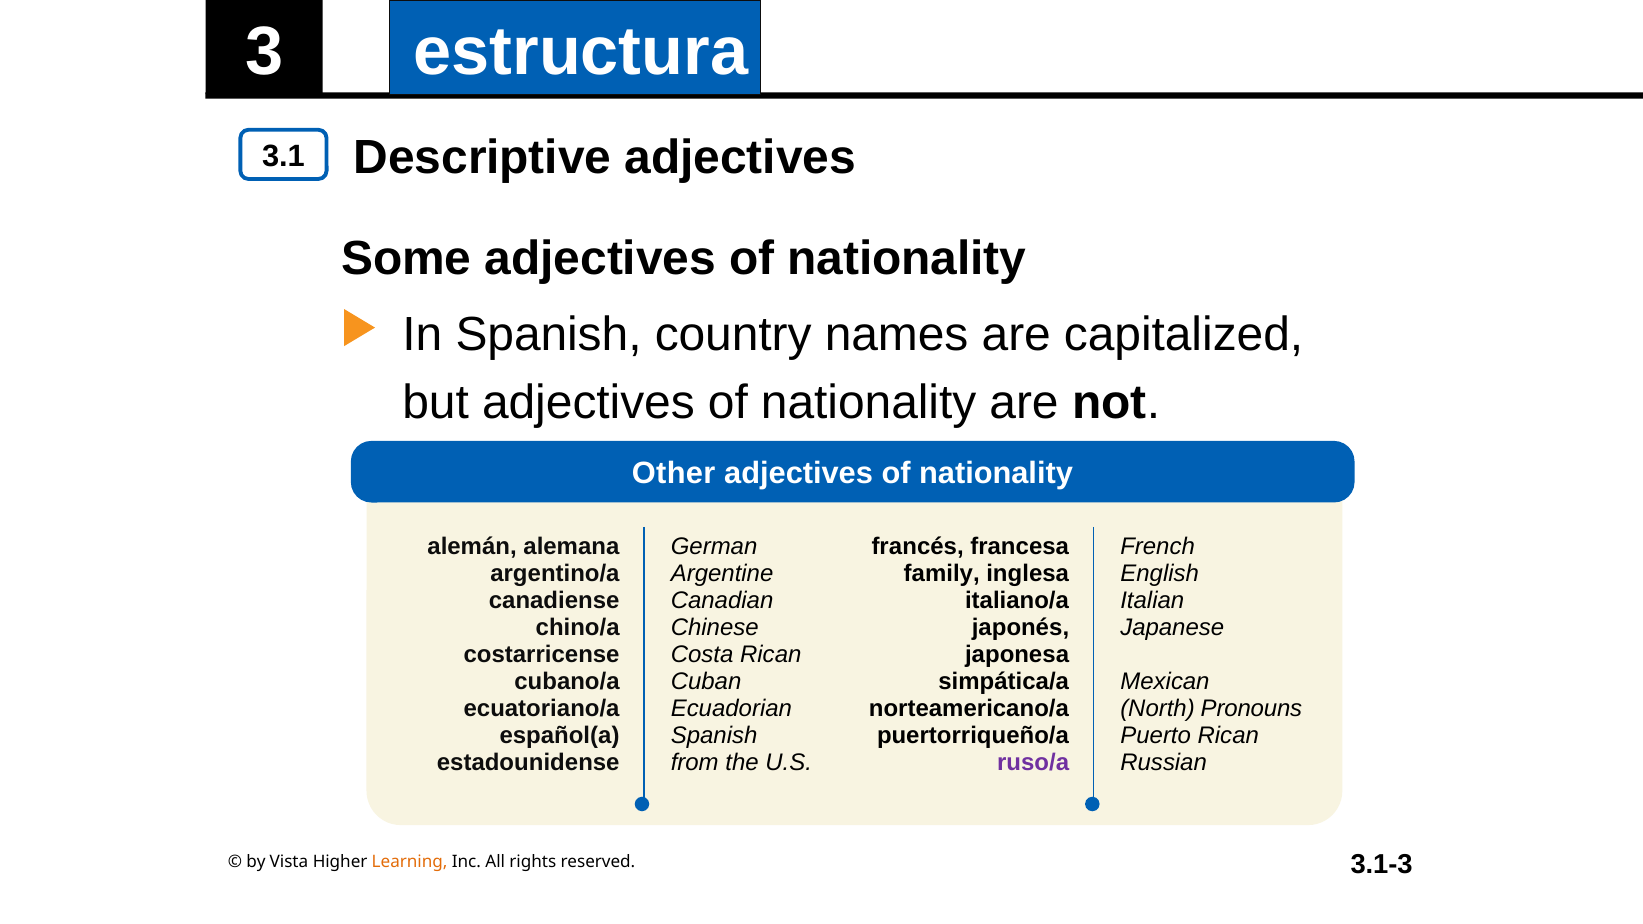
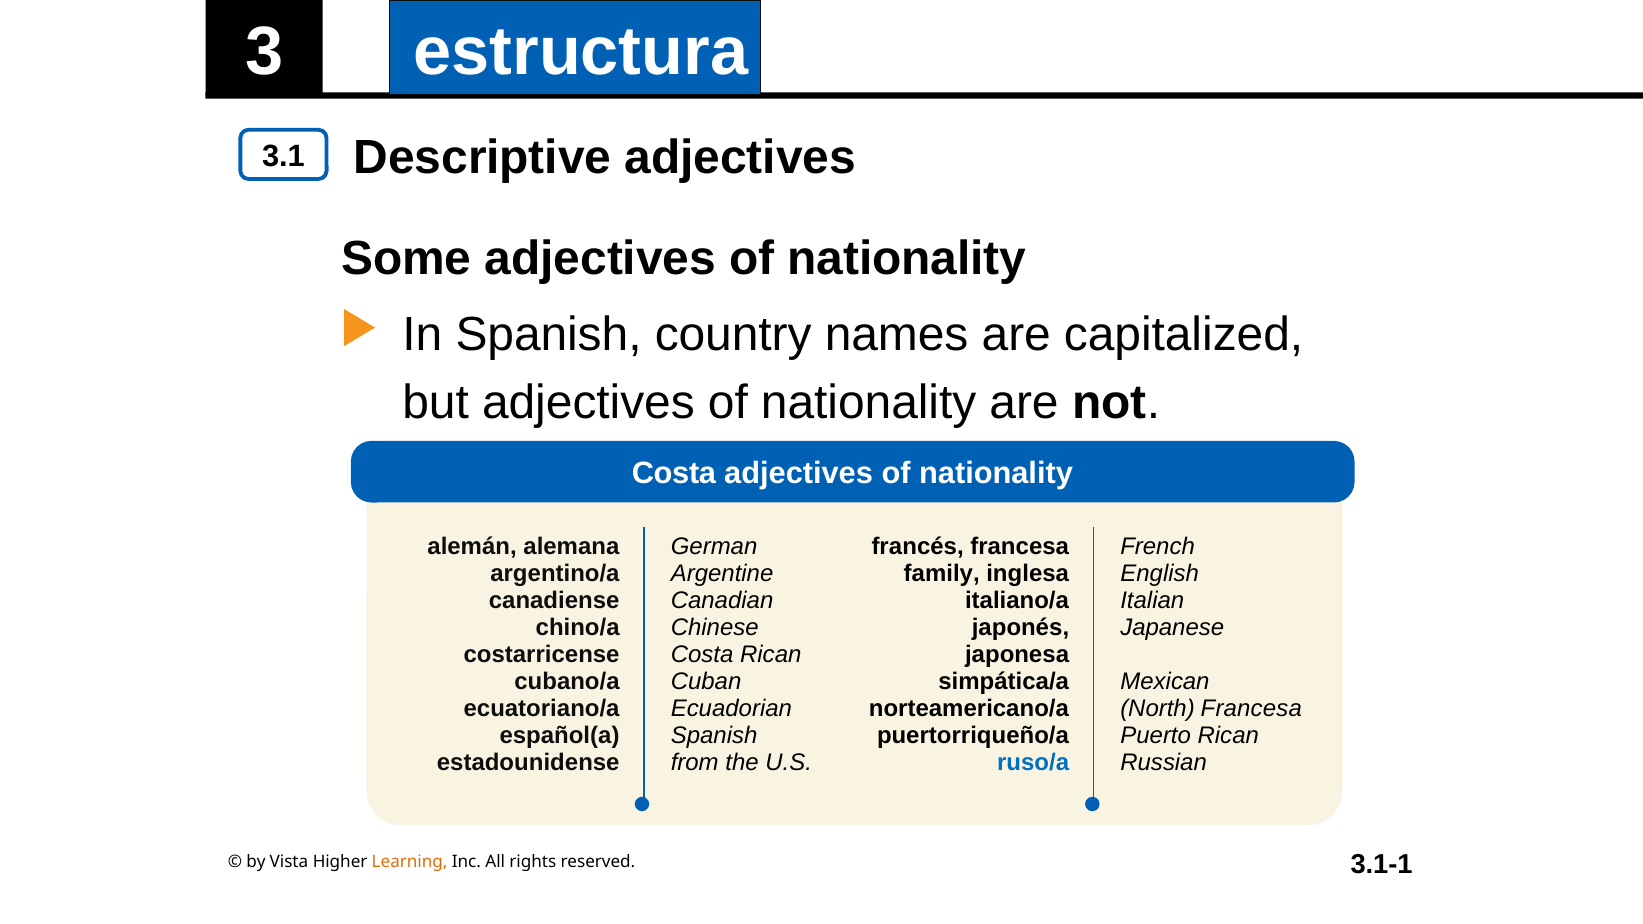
Other: Other -> Costa (674, 474)
North Pronouns: Pronouns -> Francesa (1251, 709)
ruso/a colour: purple -> blue (1033, 762)
3.1-3: 3.1-3 -> 3.1-1 (1382, 864)
